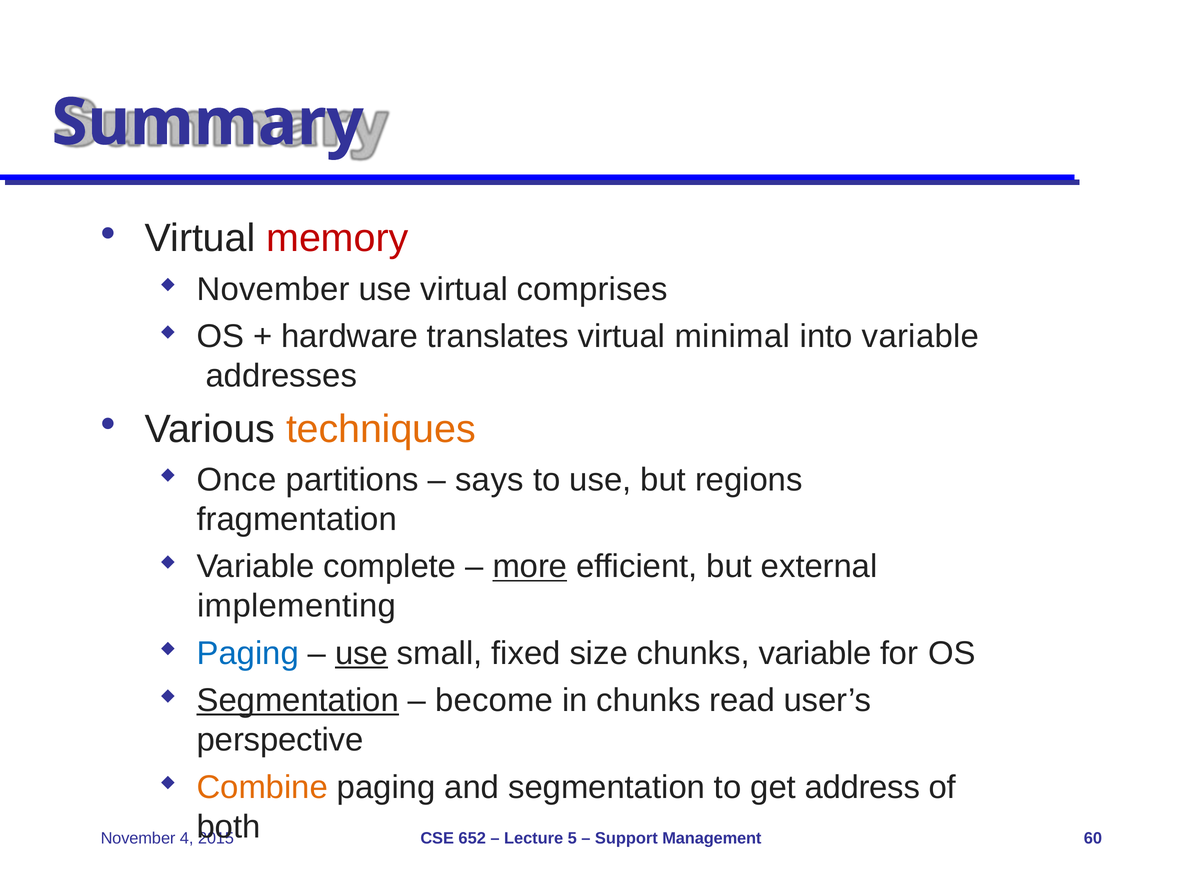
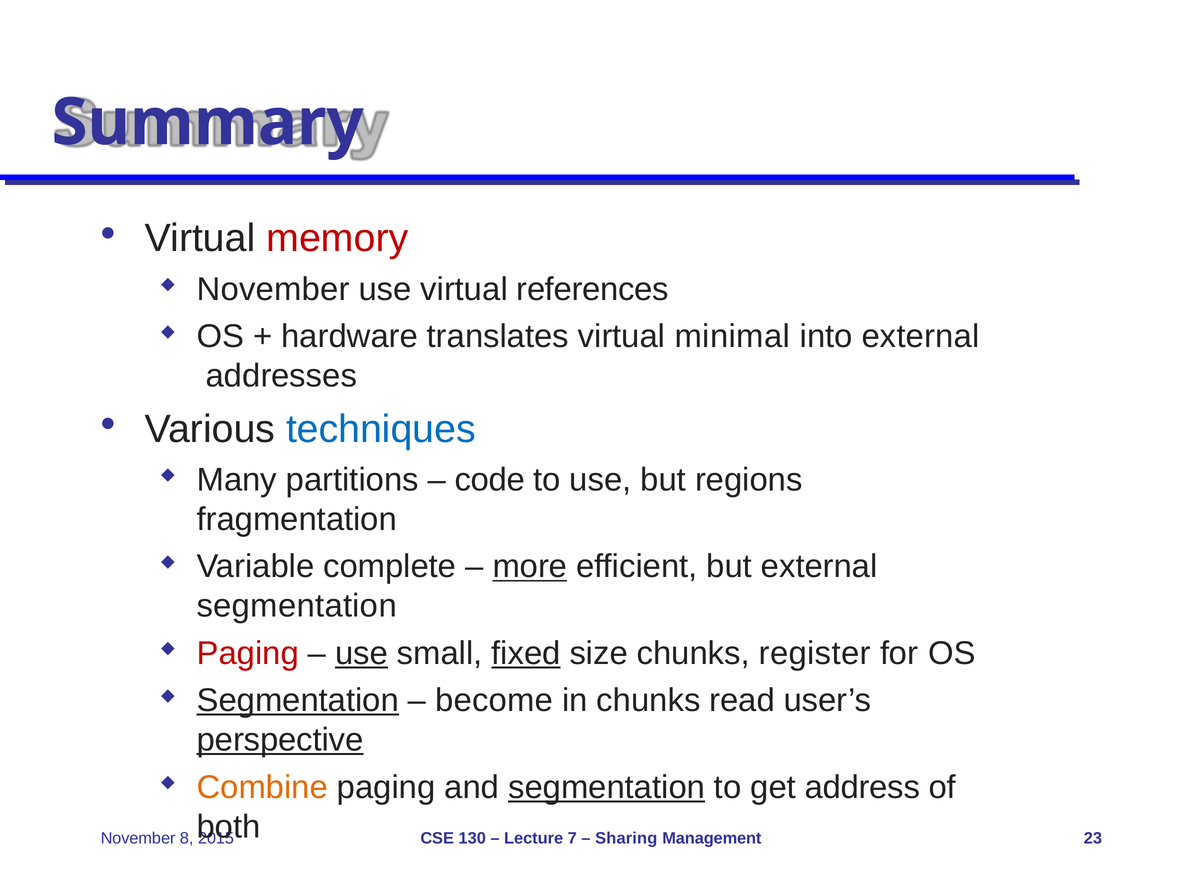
comprises: comprises -> references (593, 289)
into variable: variable -> external (921, 337)
techniques colour: orange -> blue (381, 429)
Once: Once -> Many (237, 480)
says: says -> code (490, 480)
implementing: implementing -> segmentation (297, 606)
Paging colour: blue -> red (248, 653)
fixed underline: none -> present (526, 653)
chunks variable: variable -> register (815, 653)
perspective underline: none -> present (280, 740)
segmentation underline: none -> present (607, 787)
4: 4 -> 8 (187, 839)
652: 652 -> 130 (472, 839)
5: 5 -> 7 (572, 839)
Support: Support -> Sharing (626, 839)
60: 60 -> 23 (1093, 839)
